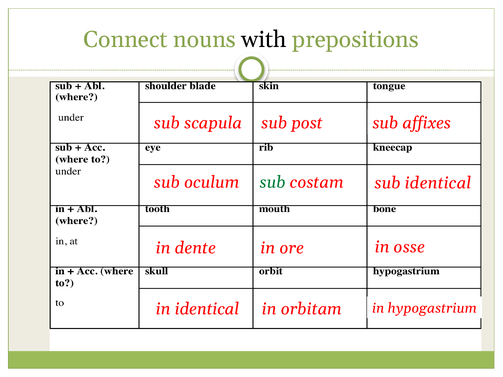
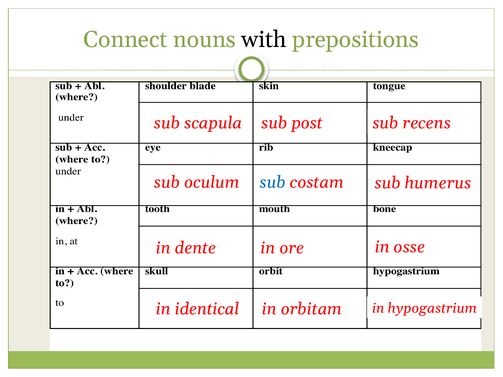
affixes: affixes -> recens (427, 123)
sub colour: green -> blue (273, 182)
sub identical: identical -> humerus (438, 183)
